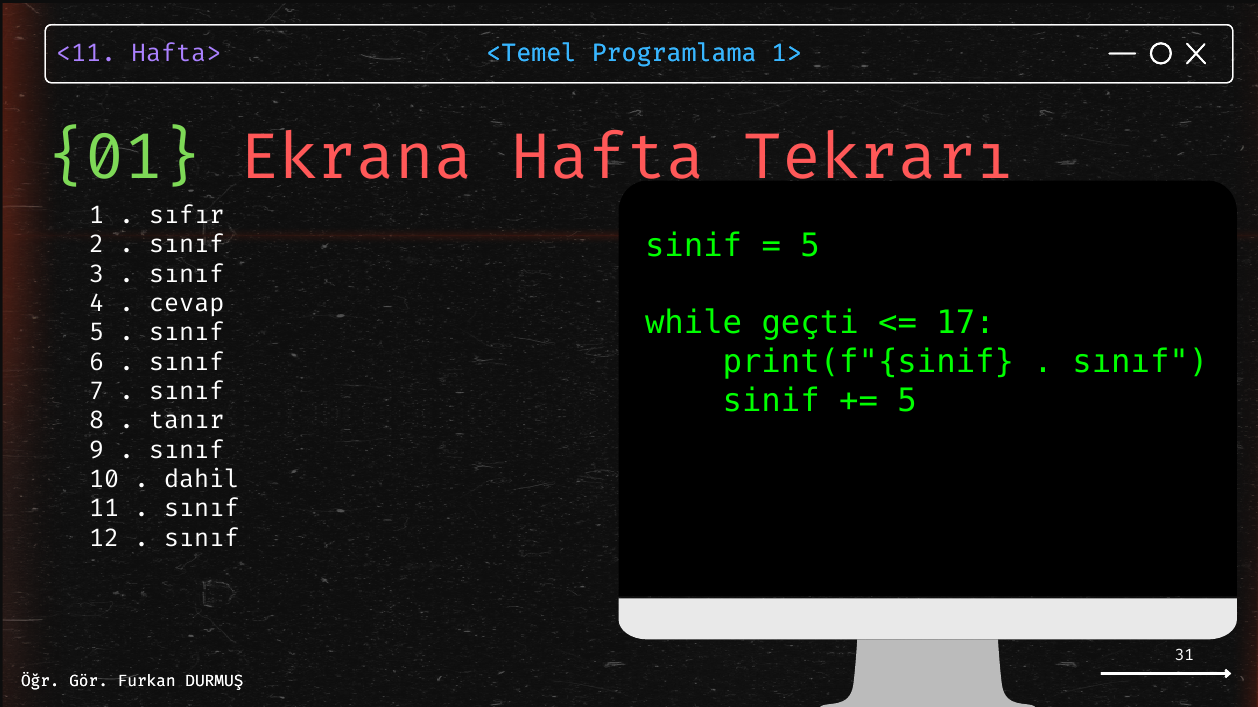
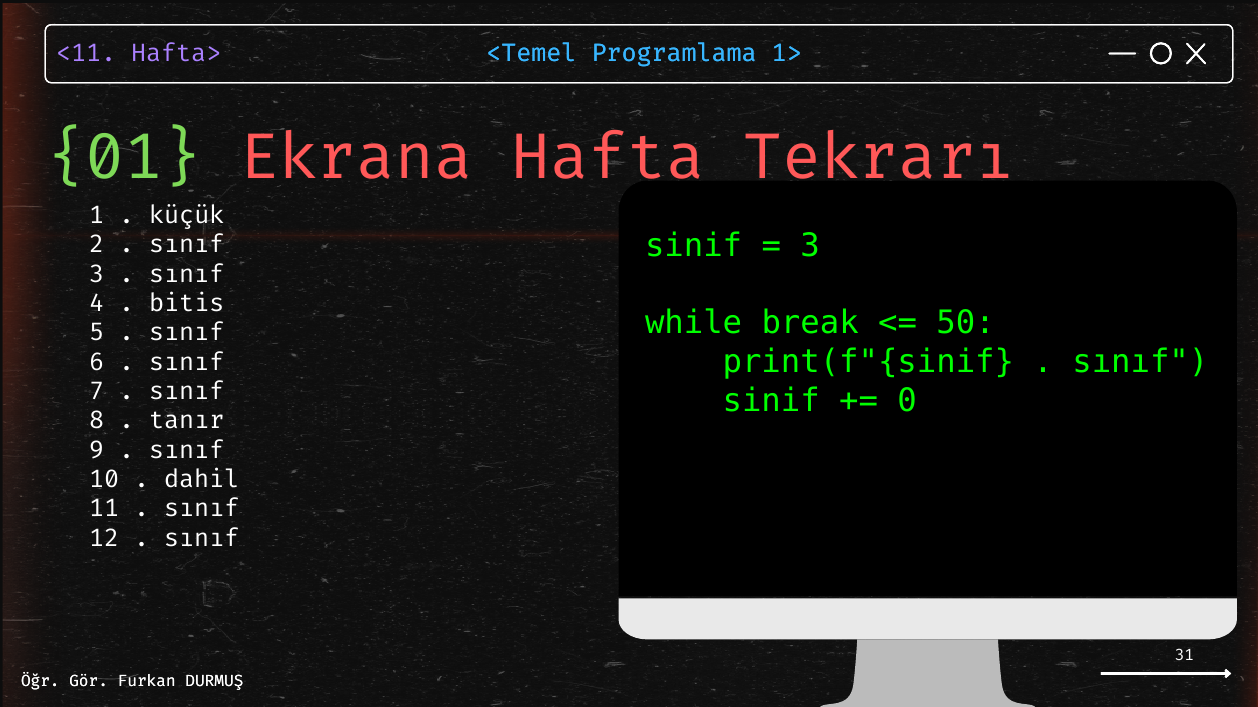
sıfır: sıfır -> küçük (187, 216)
5: 5 -> 3 (810, 246)
cevap: cevap -> bitis (187, 304)
geçti: geçti -> break (810, 324)
17: 17 -> 50 (966, 324)
5: 5 -> 0 (907, 401)
